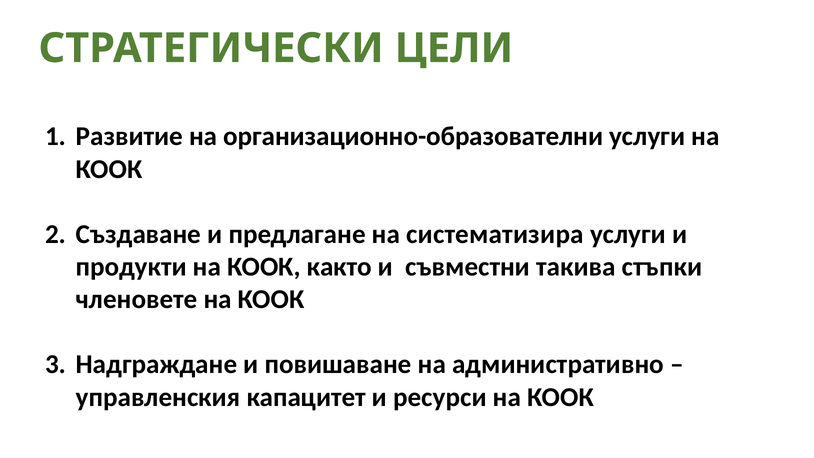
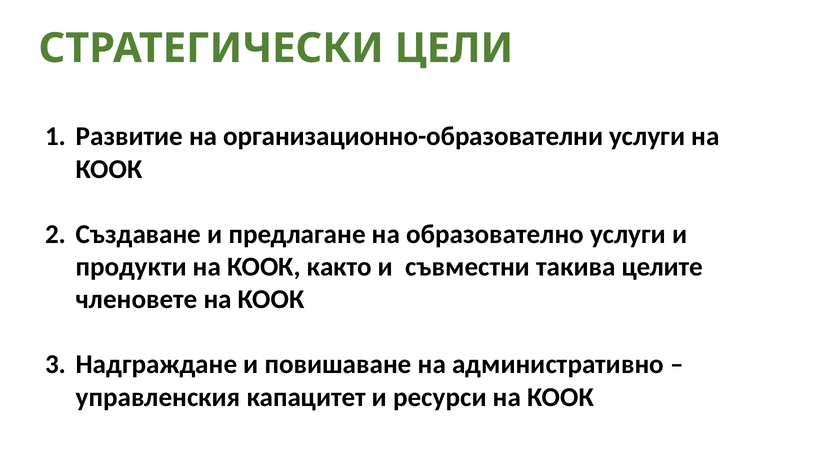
систематизира: систематизира -> образователно (495, 234)
стъпки: стъпки -> целите (662, 267)
